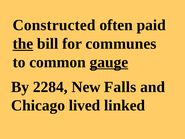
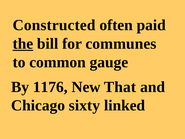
gauge underline: present -> none (109, 62)
2284: 2284 -> 1176 (50, 87)
Falls: Falls -> That (120, 87)
lived: lived -> sixty (84, 105)
